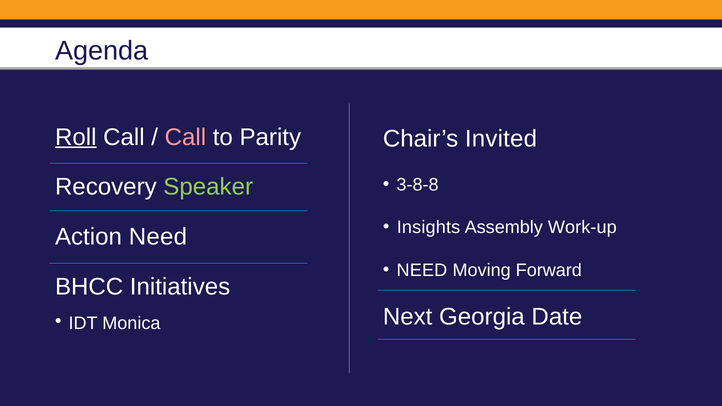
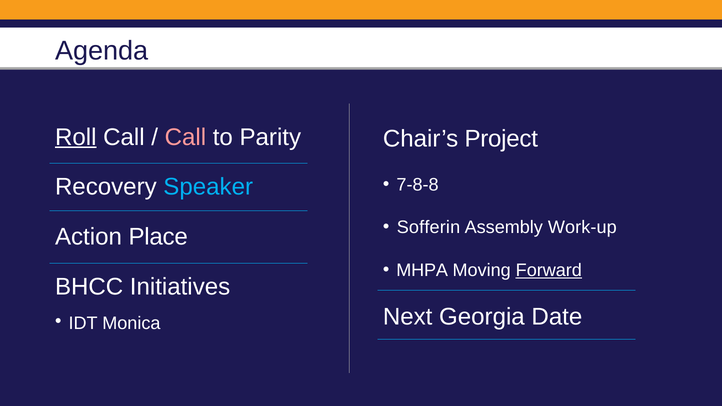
Invited: Invited -> Project (501, 139)
3-8-8: 3-8-8 -> 7-8-8 (418, 185)
Speaker colour: light green -> light blue (208, 187)
Insights: Insights -> Sofferin (428, 228)
Action Need: Need -> Place (158, 237)
NEED: NEED -> MHPA (422, 270)
Forward underline: none -> present (549, 270)
